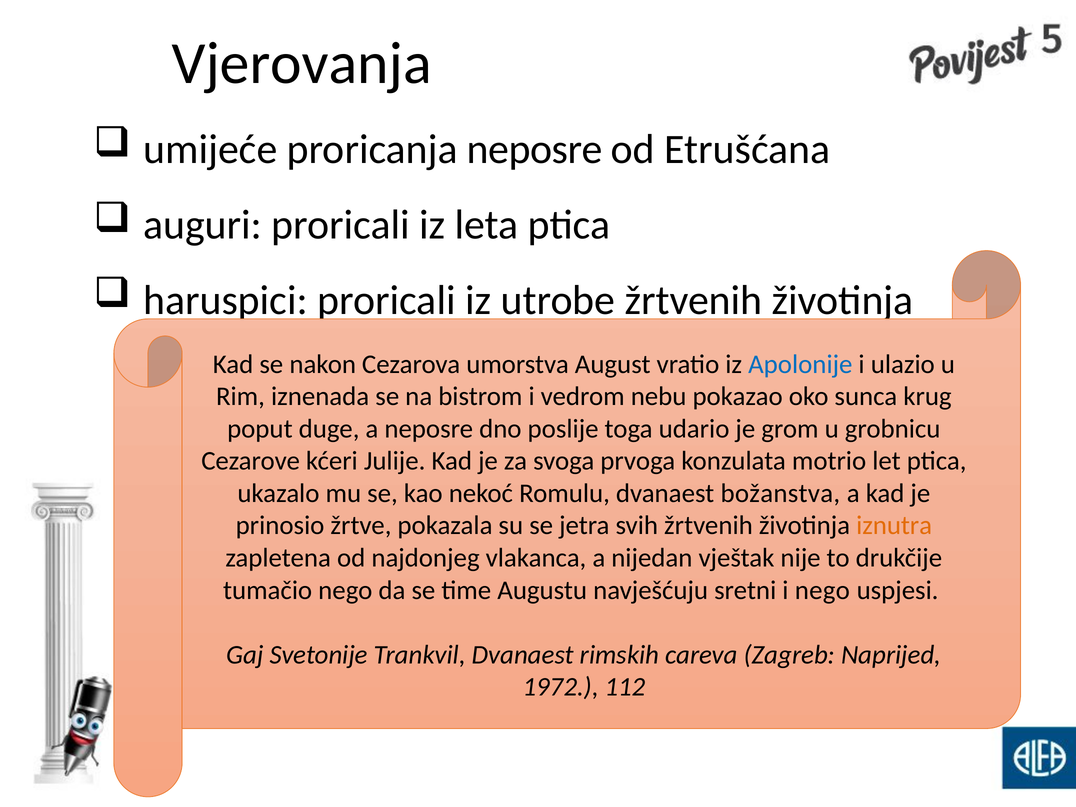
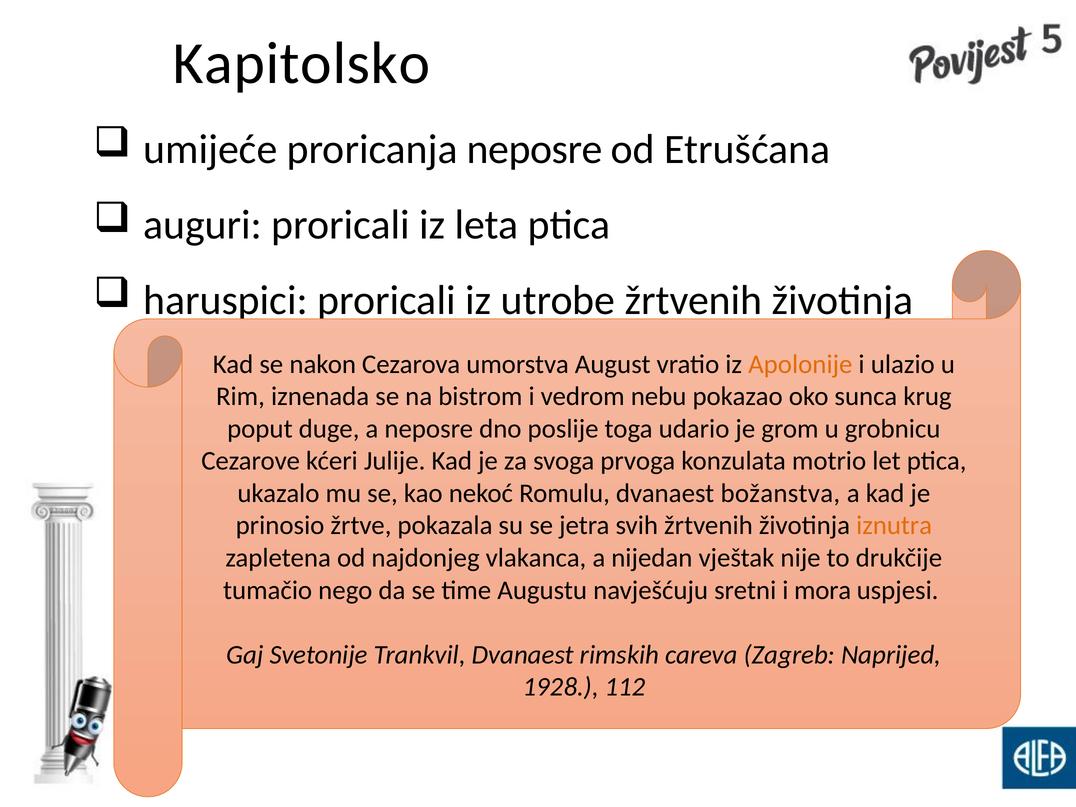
Vjerovanja: Vjerovanja -> Kapitolsko (301, 64)
Apolonije colour: blue -> orange (800, 364)
i nego: nego -> mora (823, 590)
1972: 1972 -> 1928 (561, 687)
